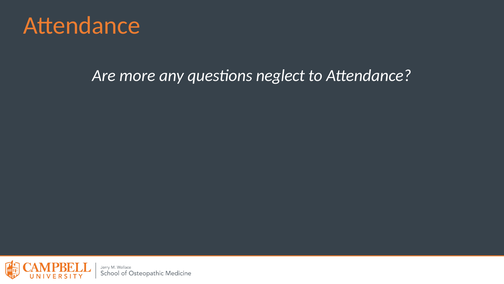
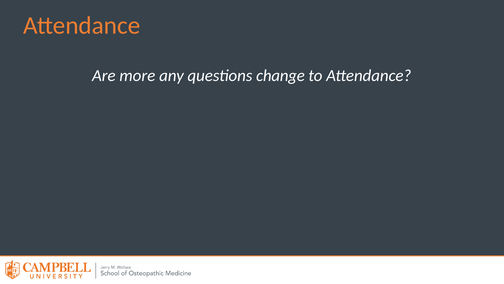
neglect: neglect -> change (280, 75)
